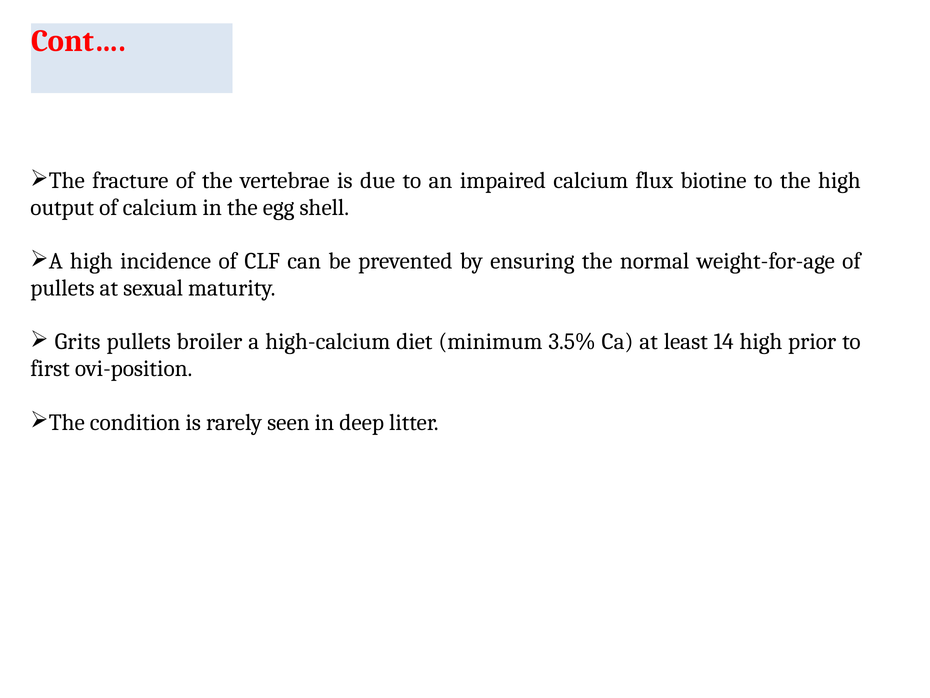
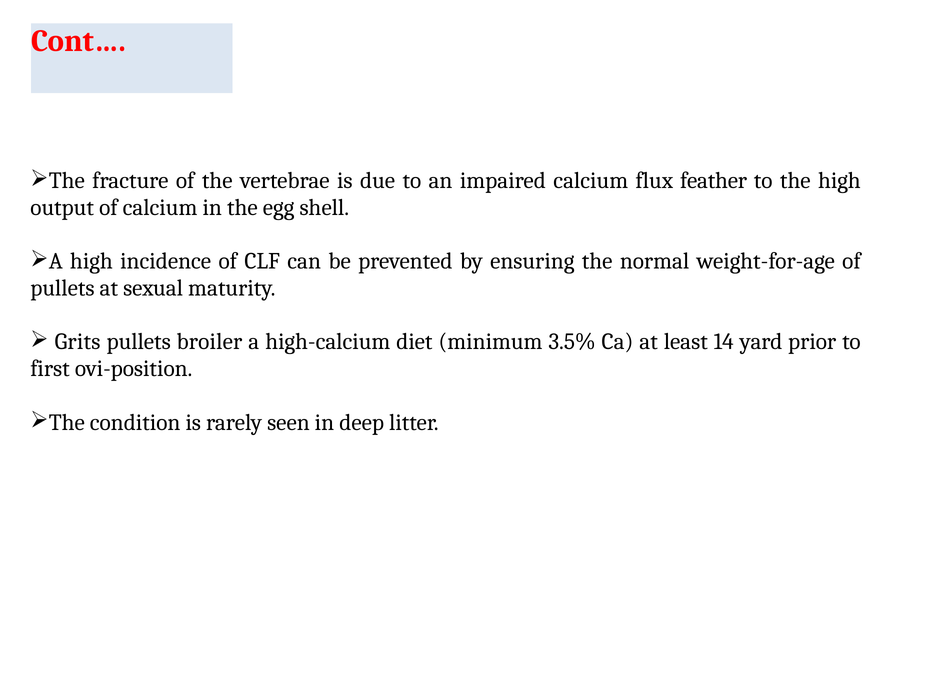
biotine: biotine -> feather (714, 181)
14 high: high -> yard (761, 342)
